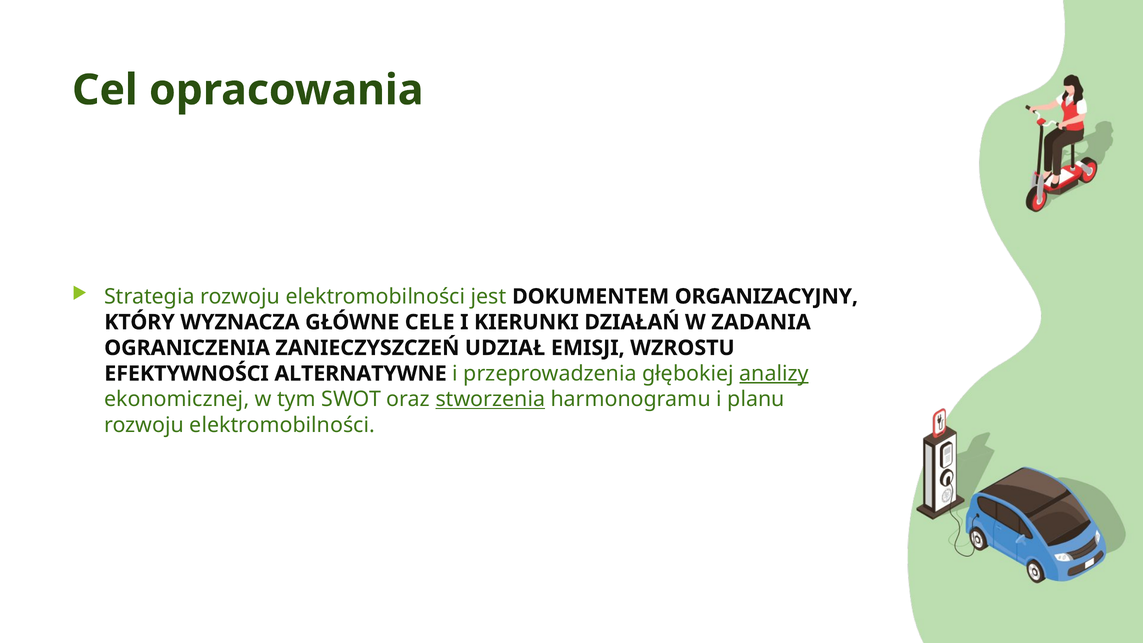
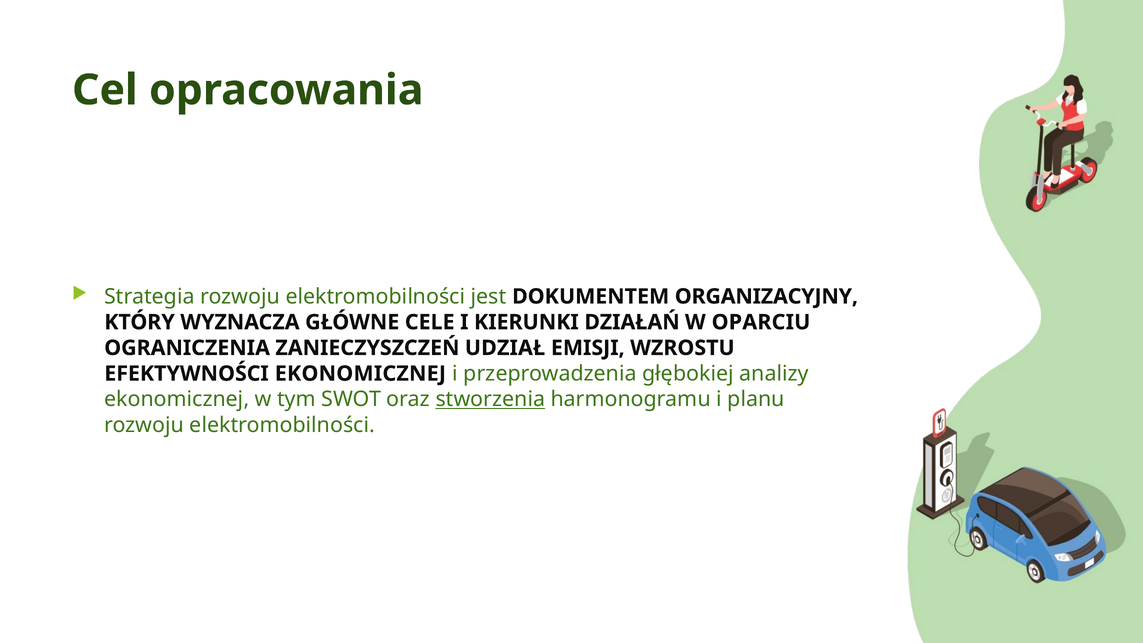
ZADANIA: ZADANIA -> OPARCIU (761, 322)
EFEKTYWNOŚCI ALTERNATYWNE: ALTERNATYWNE -> EKONOMICZNEJ (360, 374)
analizy underline: present -> none (774, 374)
